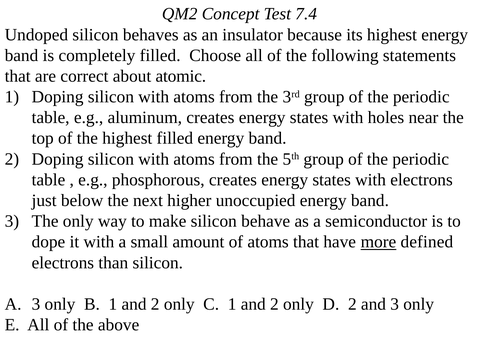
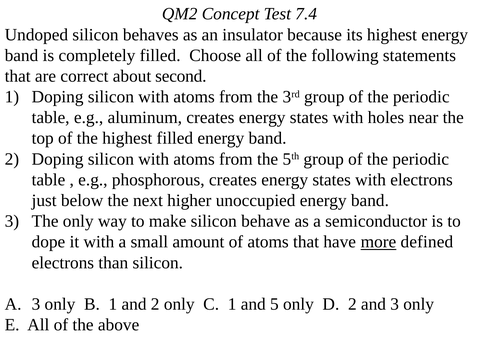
atomic: atomic -> second (181, 76)
C 1 and 2: 2 -> 5 (274, 304)
